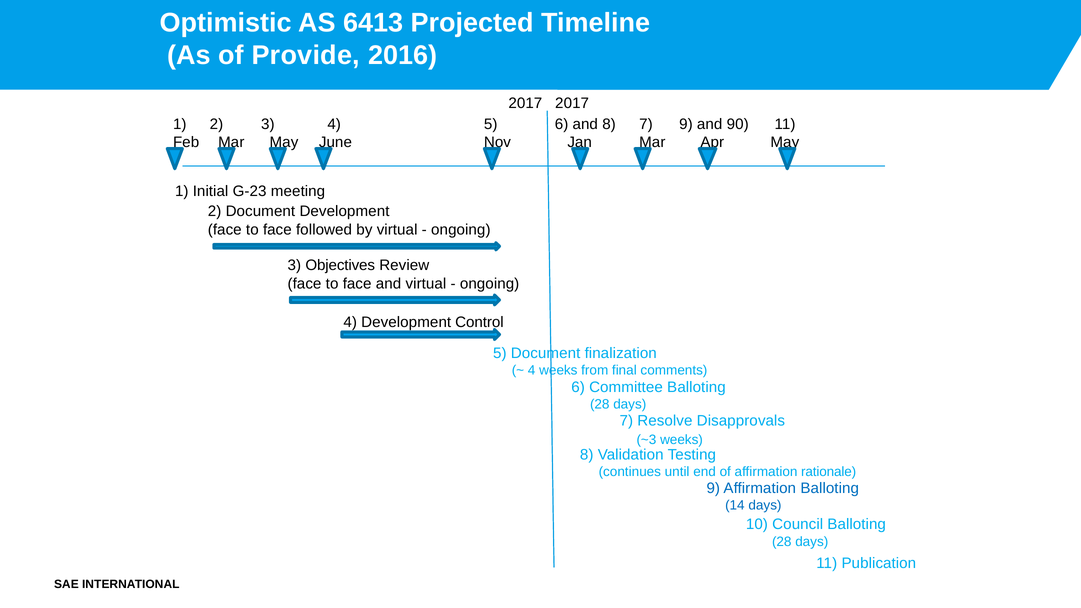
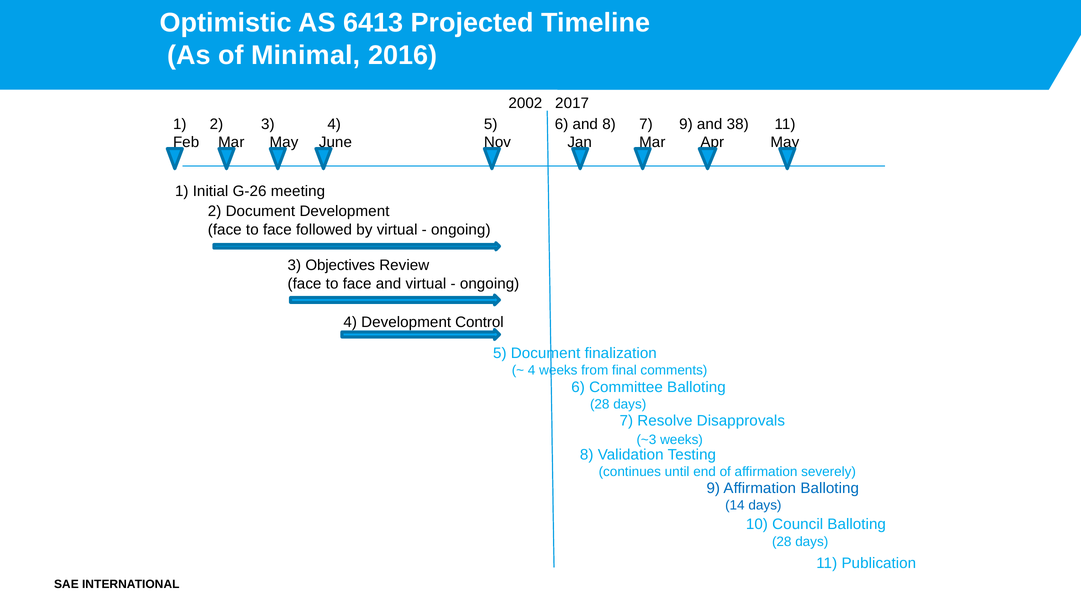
Provide: Provide -> Minimal (306, 55)
2017: 2017 -> 2002 (525, 103)
90: 90 -> 38 (738, 124)
G-23: G-23 -> G-26 (250, 191)
rationale: rationale -> severely (829, 472)
